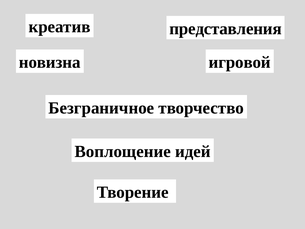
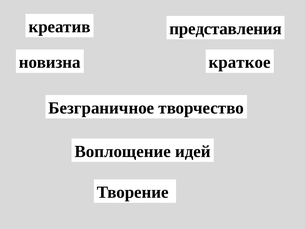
игровой: игровой -> краткое (240, 62)
